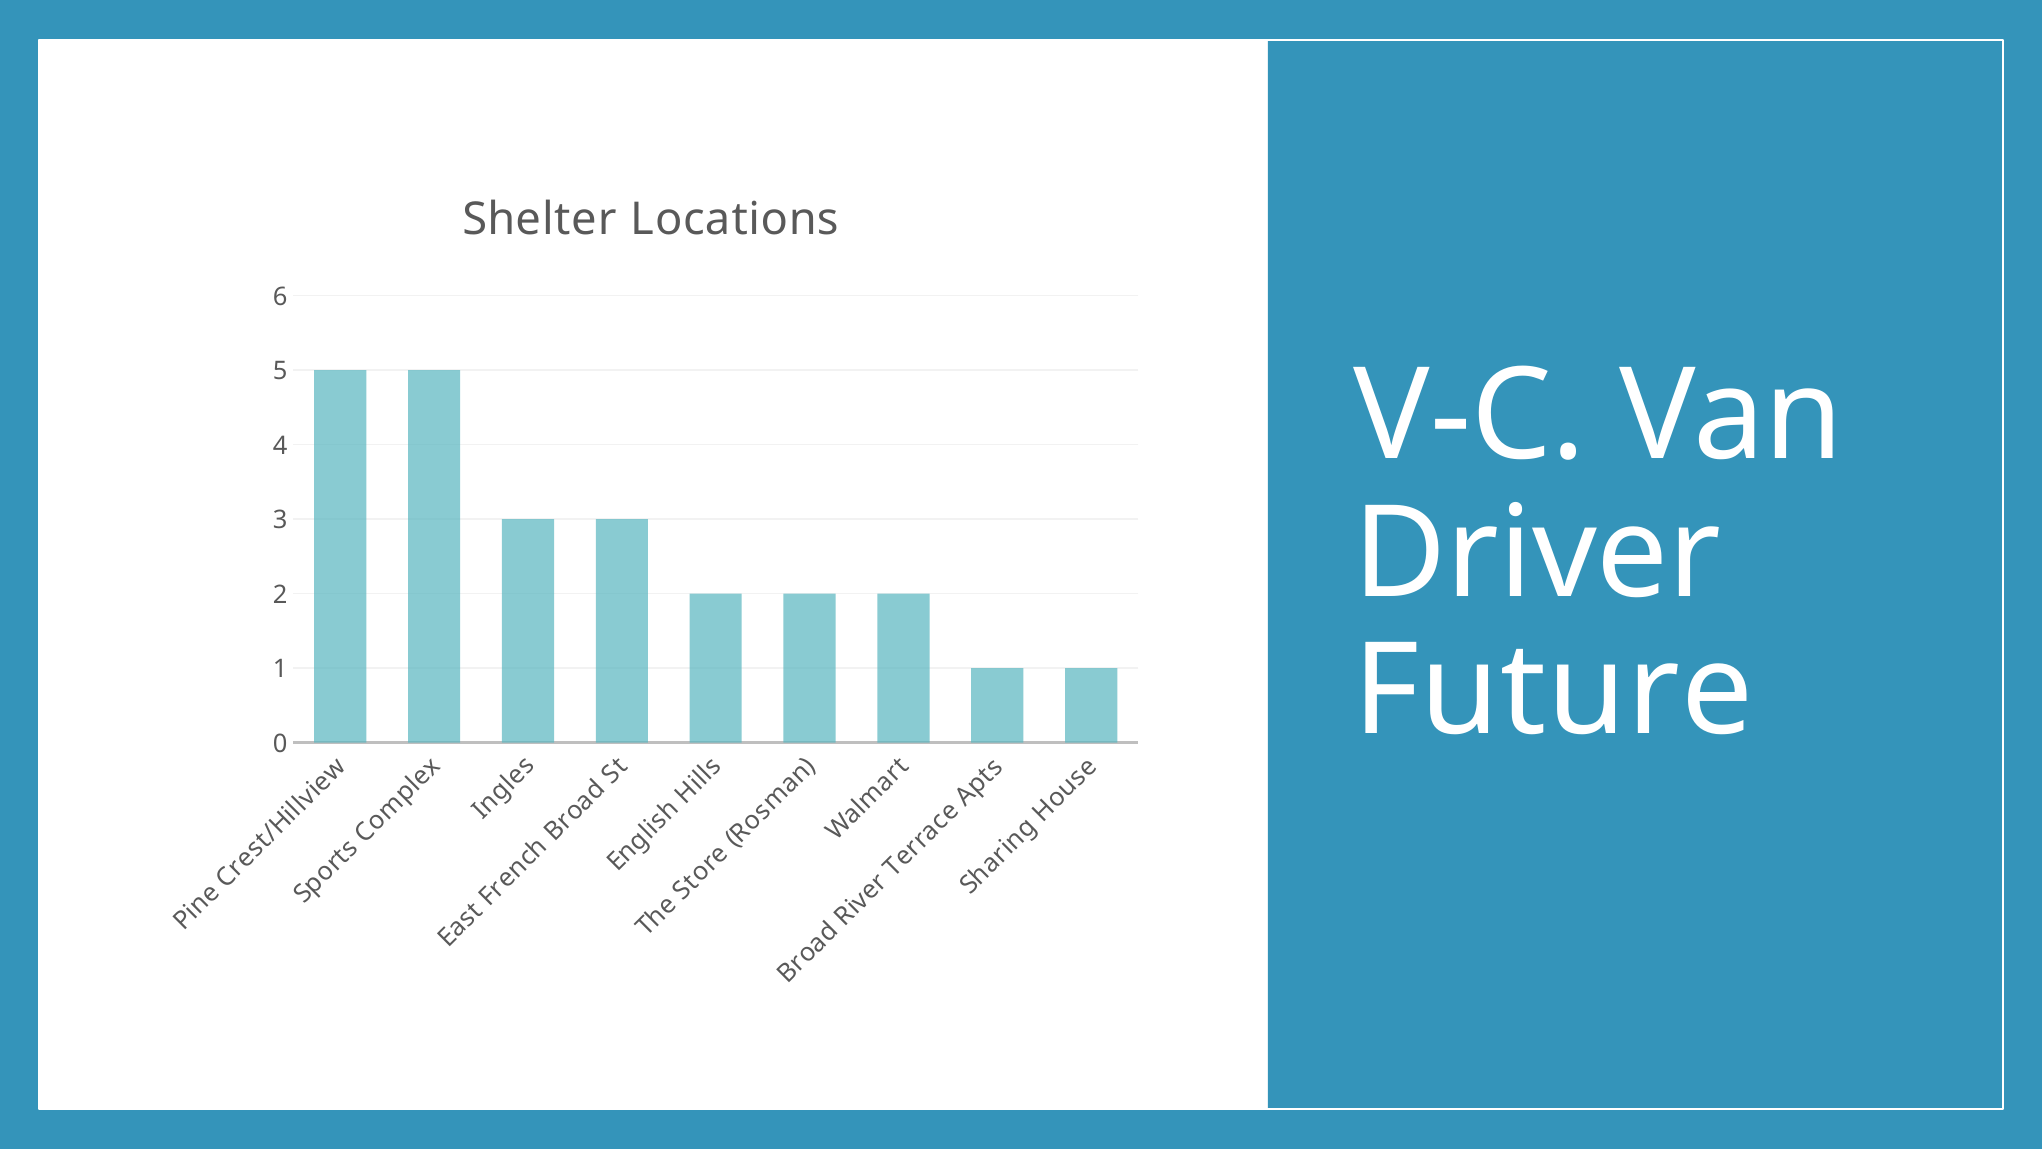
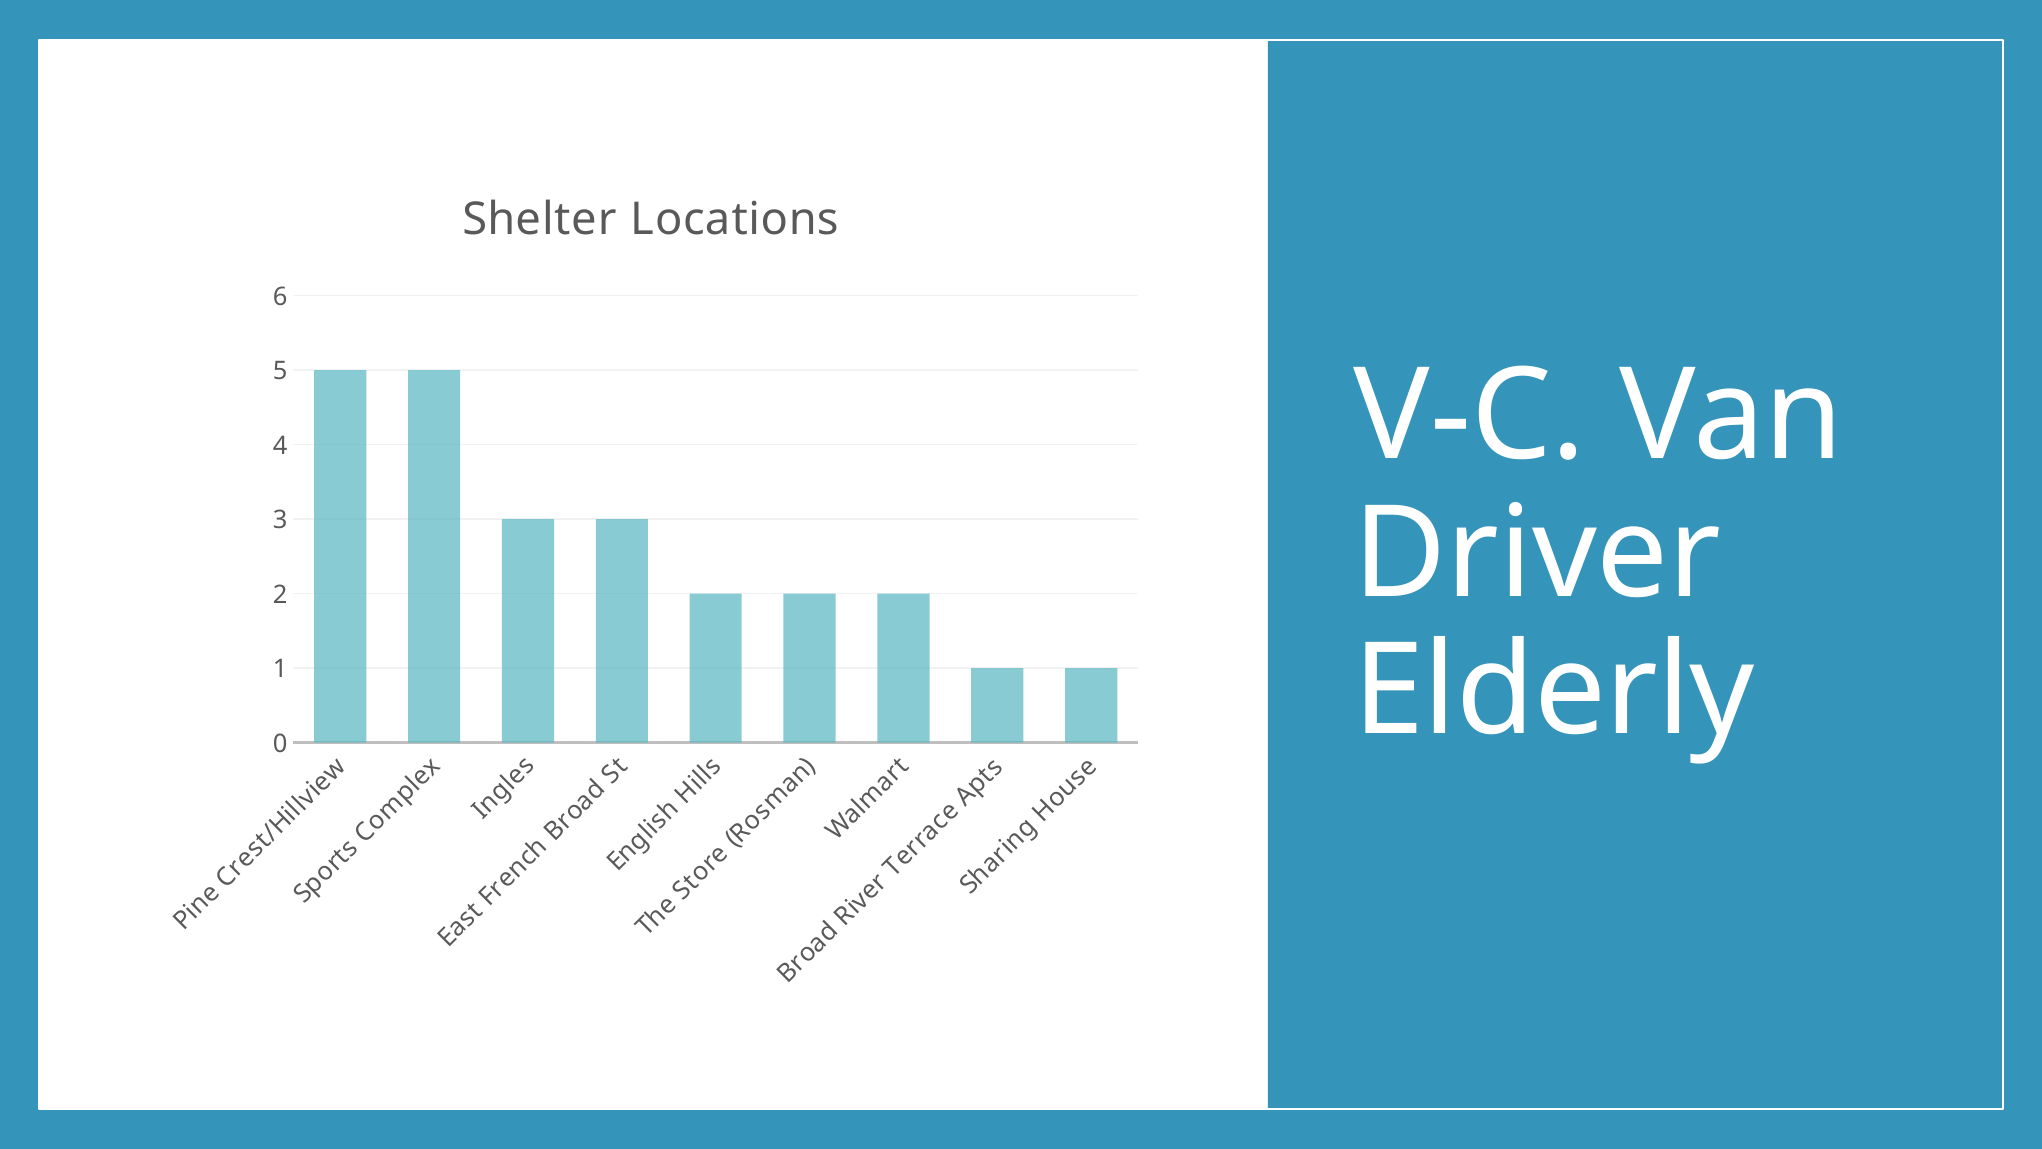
Future: Future -> Elderly (1554, 692)
